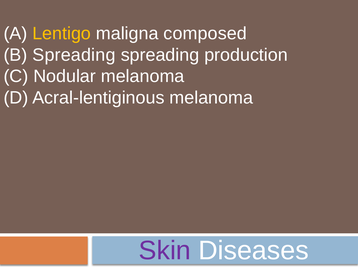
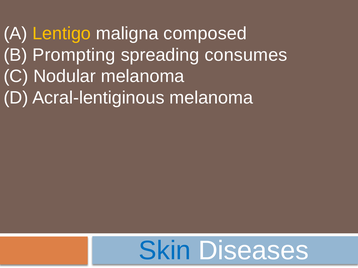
B Spreading: Spreading -> Prompting (74, 55)
production: production -> consumes (246, 55)
Skin colour: purple -> blue (165, 251)
